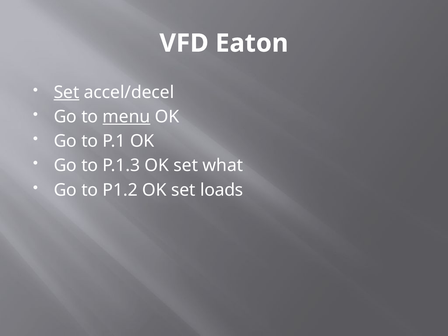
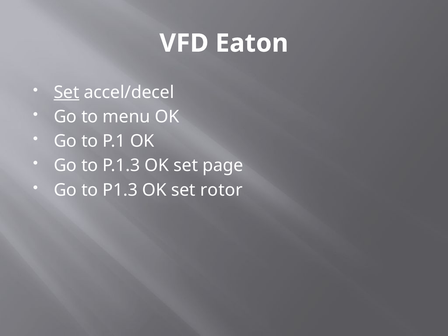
menu underline: present -> none (126, 117)
what: what -> page (223, 166)
P1.2: P1.2 -> P1.3 (120, 190)
loads: loads -> rotor (222, 190)
